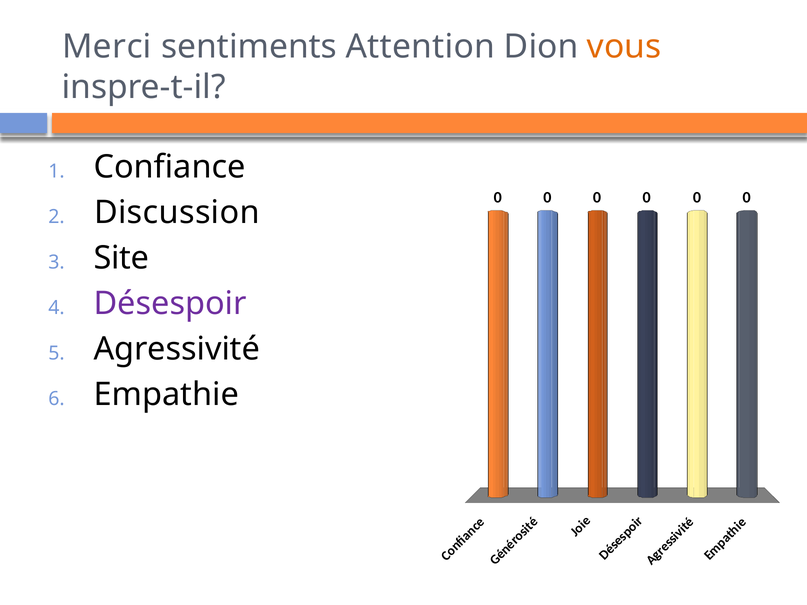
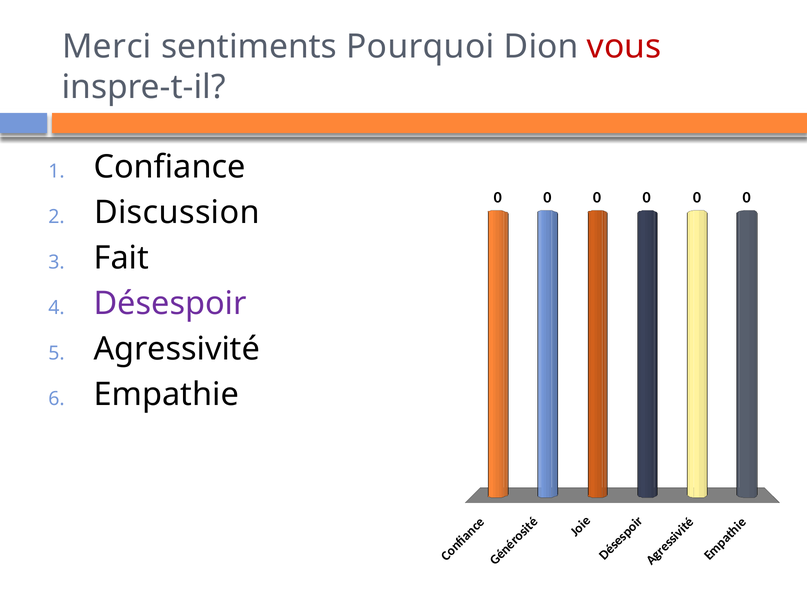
Attention: Attention -> Pourquoi (420, 47)
vous colour: orange -> red (624, 47)
Site: Site -> Fait (121, 258)
